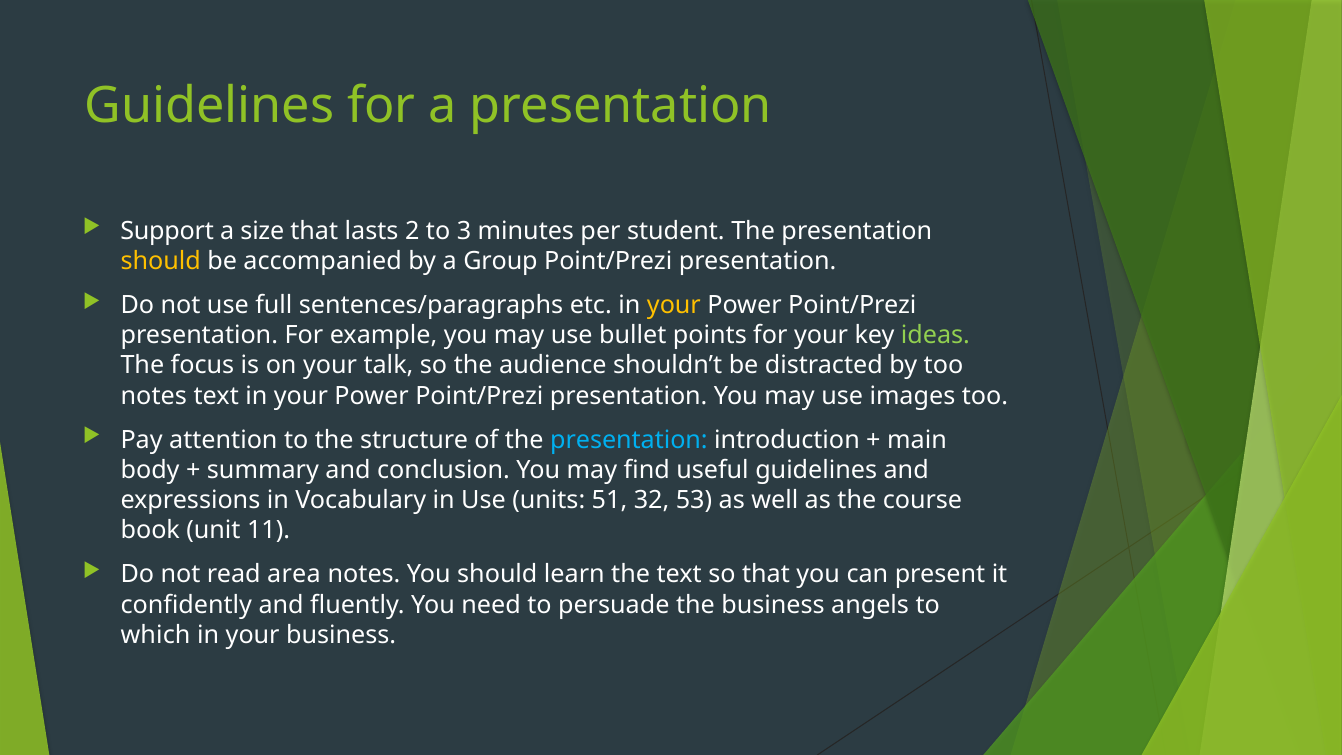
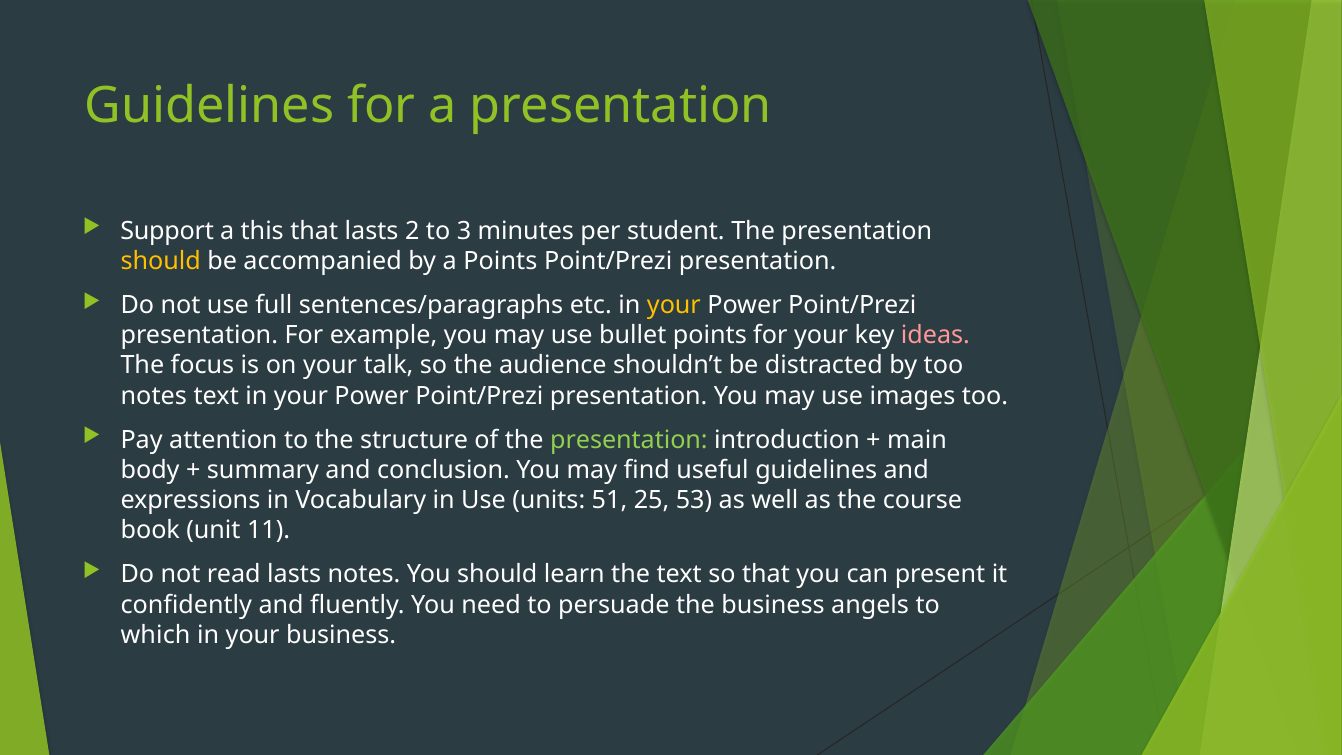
size: size -> this (262, 231)
a Group: Group -> Points (500, 261)
ideas colour: light green -> pink (935, 335)
presentation colour: light blue -> light green (629, 440)
32: 32 -> 25 (652, 500)
read area: area -> lasts (294, 575)
